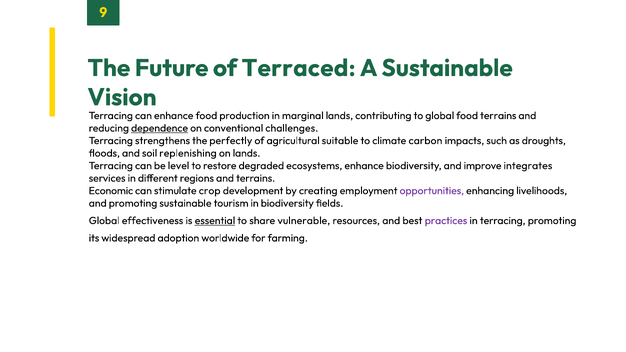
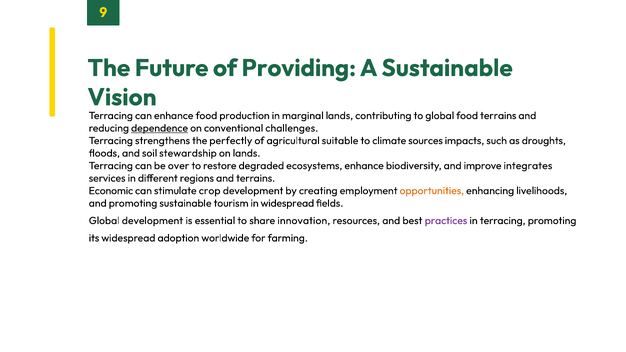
Terraced: Terraced -> Providing (299, 68)
carbon: carbon -> sources (426, 141)
replenishing: replenishing -> stewardship (188, 153)
level: level -> over (179, 166)
opportunities colour: purple -> orange (432, 191)
in biodiversity: biodiversity -> widespread (287, 203)
Global effectiveness: effectiveness -> development (152, 221)
essential underline: present -> none (215, 221)
vulnerable: vulnerable -> innovation (304, 221)
